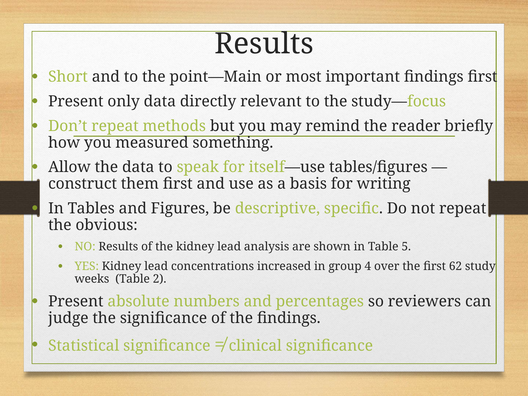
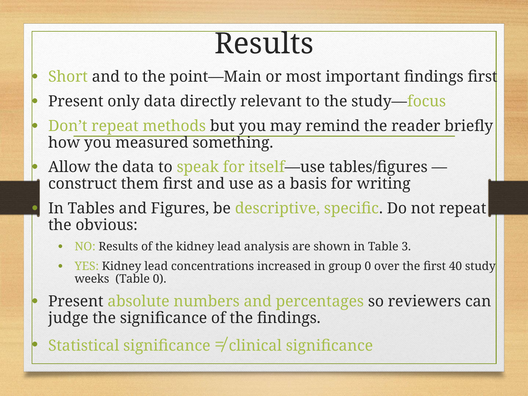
5: 5 -> 3 (406, 247)
group 4: 4 -> 0 (368, 266)
62: 62 -> 40 (455, 266)
Table 2: 2 -> 0 (160, 279)
